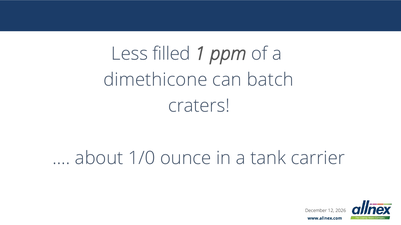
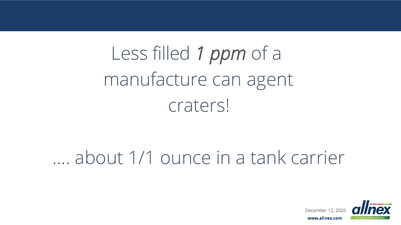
dimethicone: dimethicone -> manufacture (156, 80)
batch: batch -> agent (270, 80)
1/0: 1/0 -> 1/1 (142, 159)
